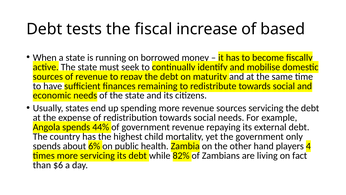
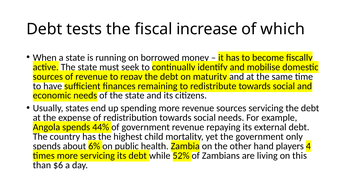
based: based -> which (283, 29)
82%: 82% -> 52% (181, 155)
fact: fact -> this (300, 155)
